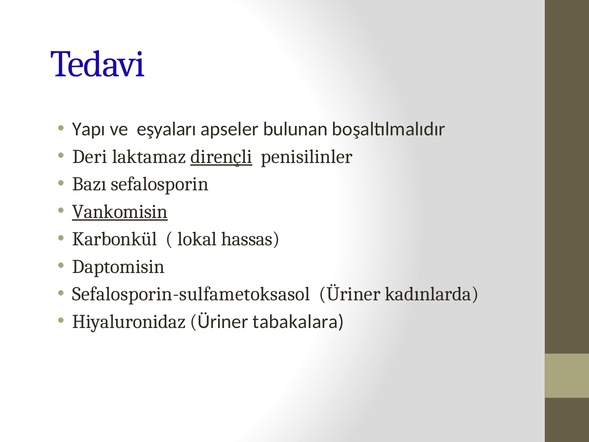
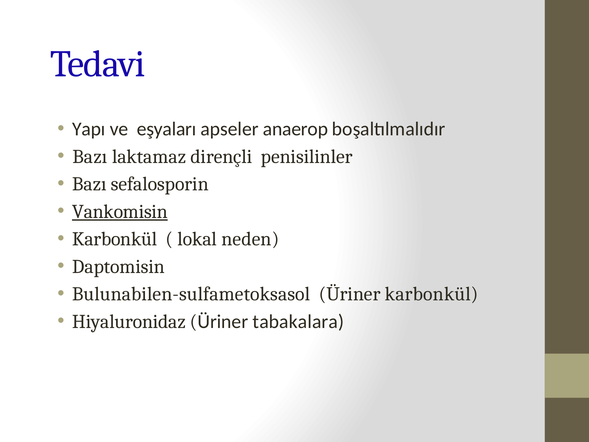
bulunan: bulunan -> anaerop (295, 129)
Deri: Deri -> Bazı (90, 156)
dirençli underline: present -> none (221, 156)
hassas: hassas -> neden (250, 239)
Sefalosporin-sulfametoksasol: Sefalosporin-sulfametoksasol -> Bulunabilen-sulfametoksasol (191, 294)
Üriner kadınlarda: kadınlarda -> karbonkül (432, 294)
